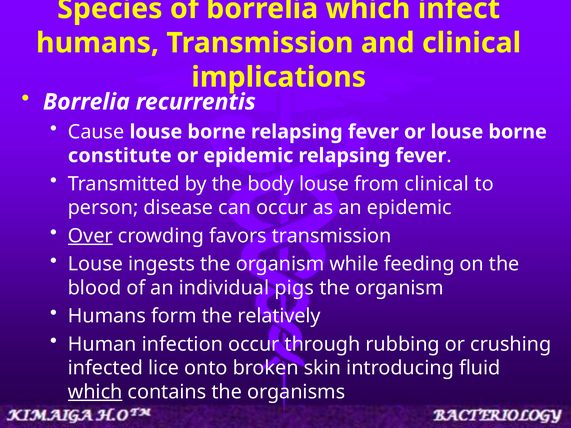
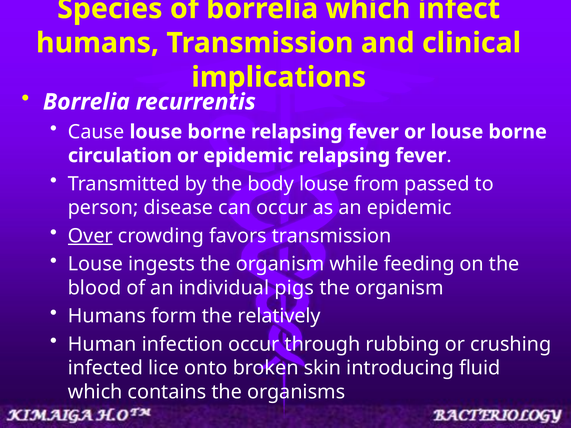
constitute: constitute -> circulation (120, 156)
from clinical: clinical -> passed (437, 184)
which underline: present -> none (95, 392)
